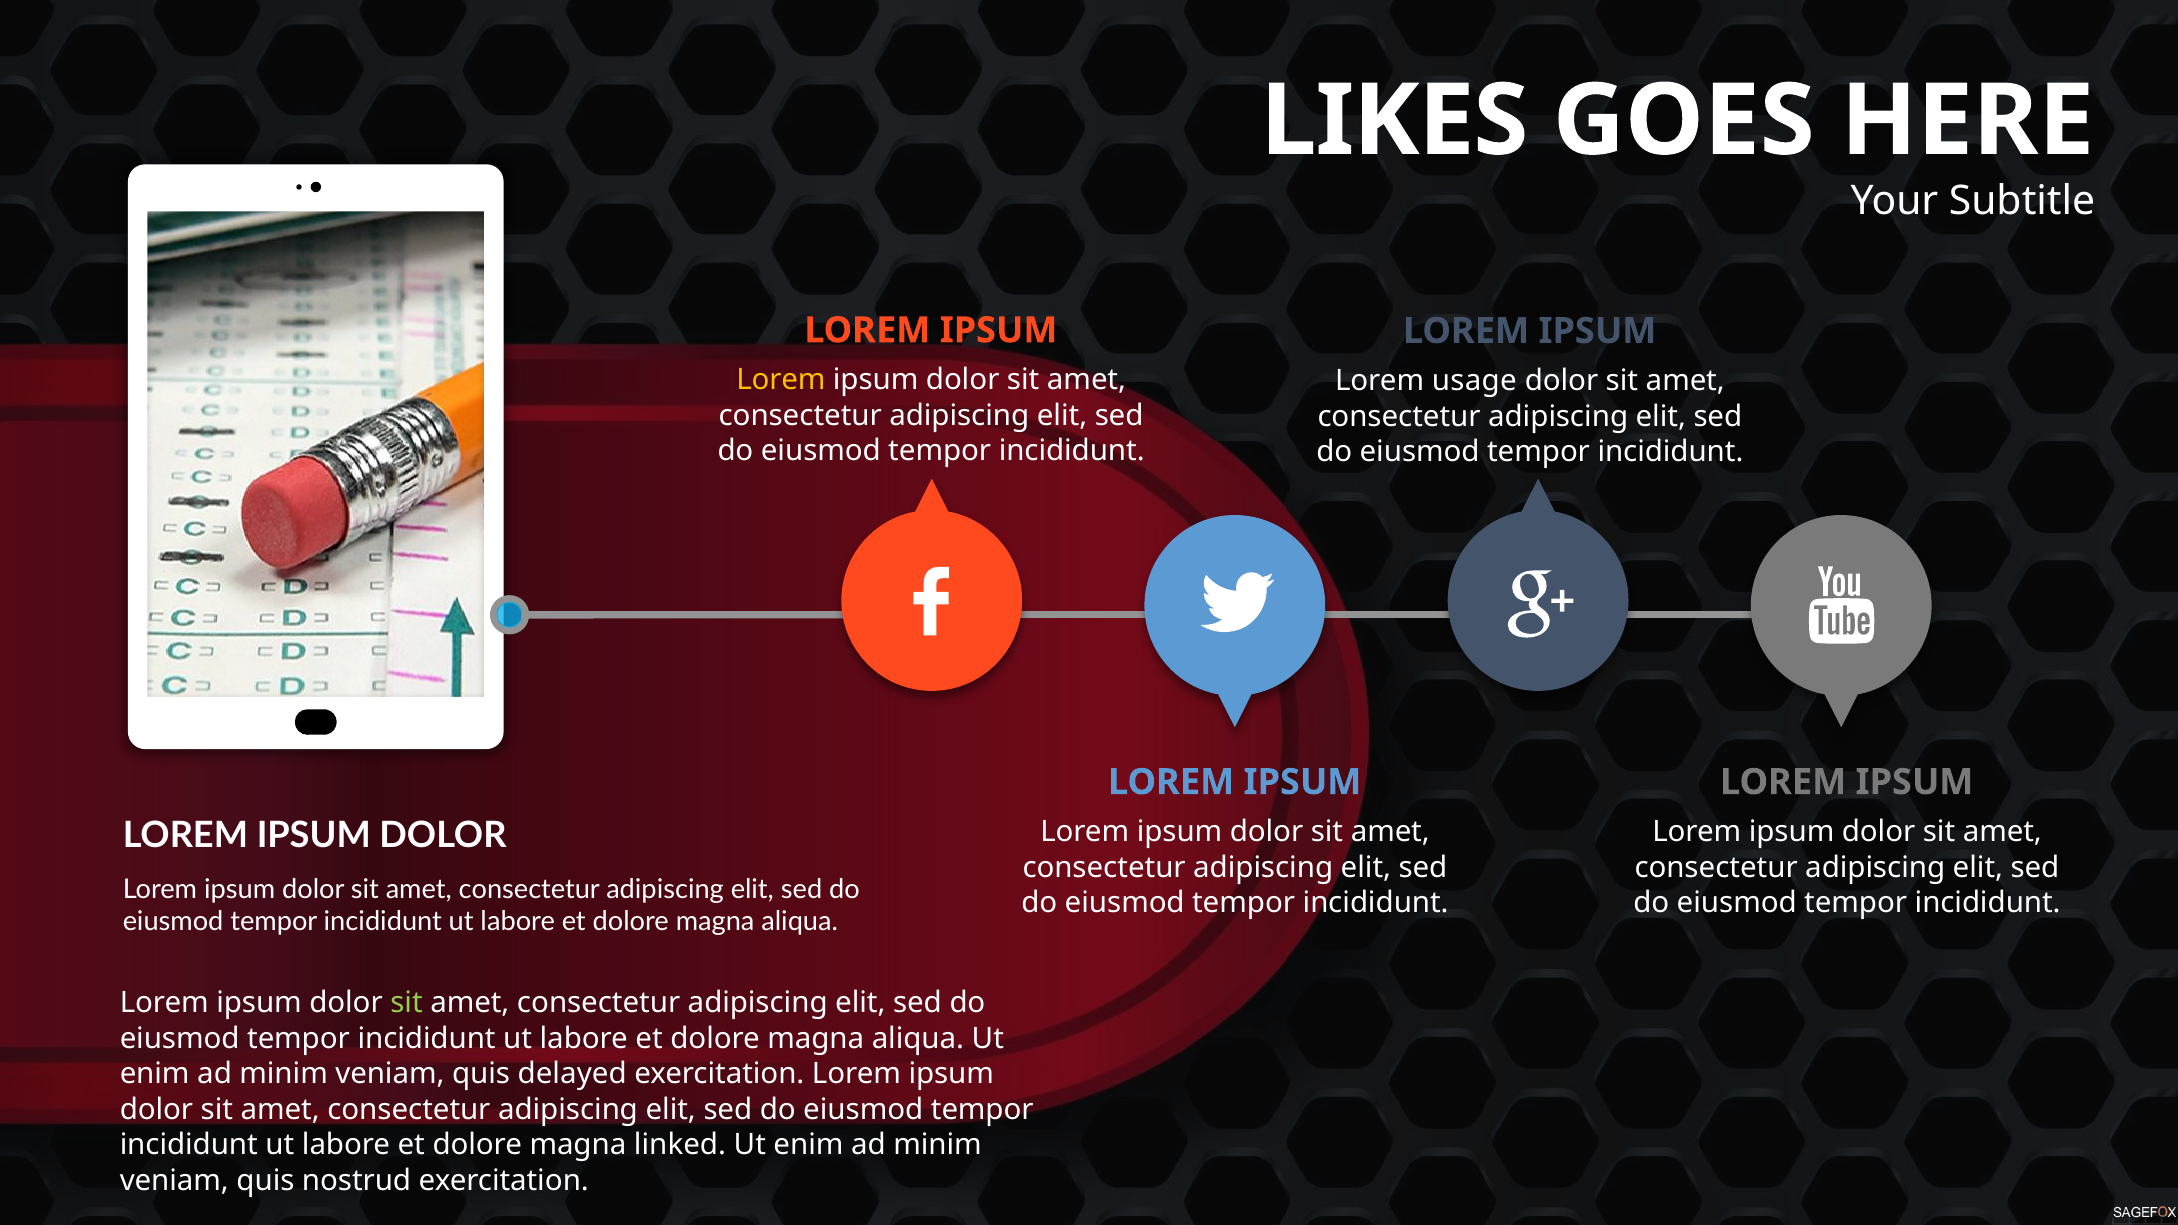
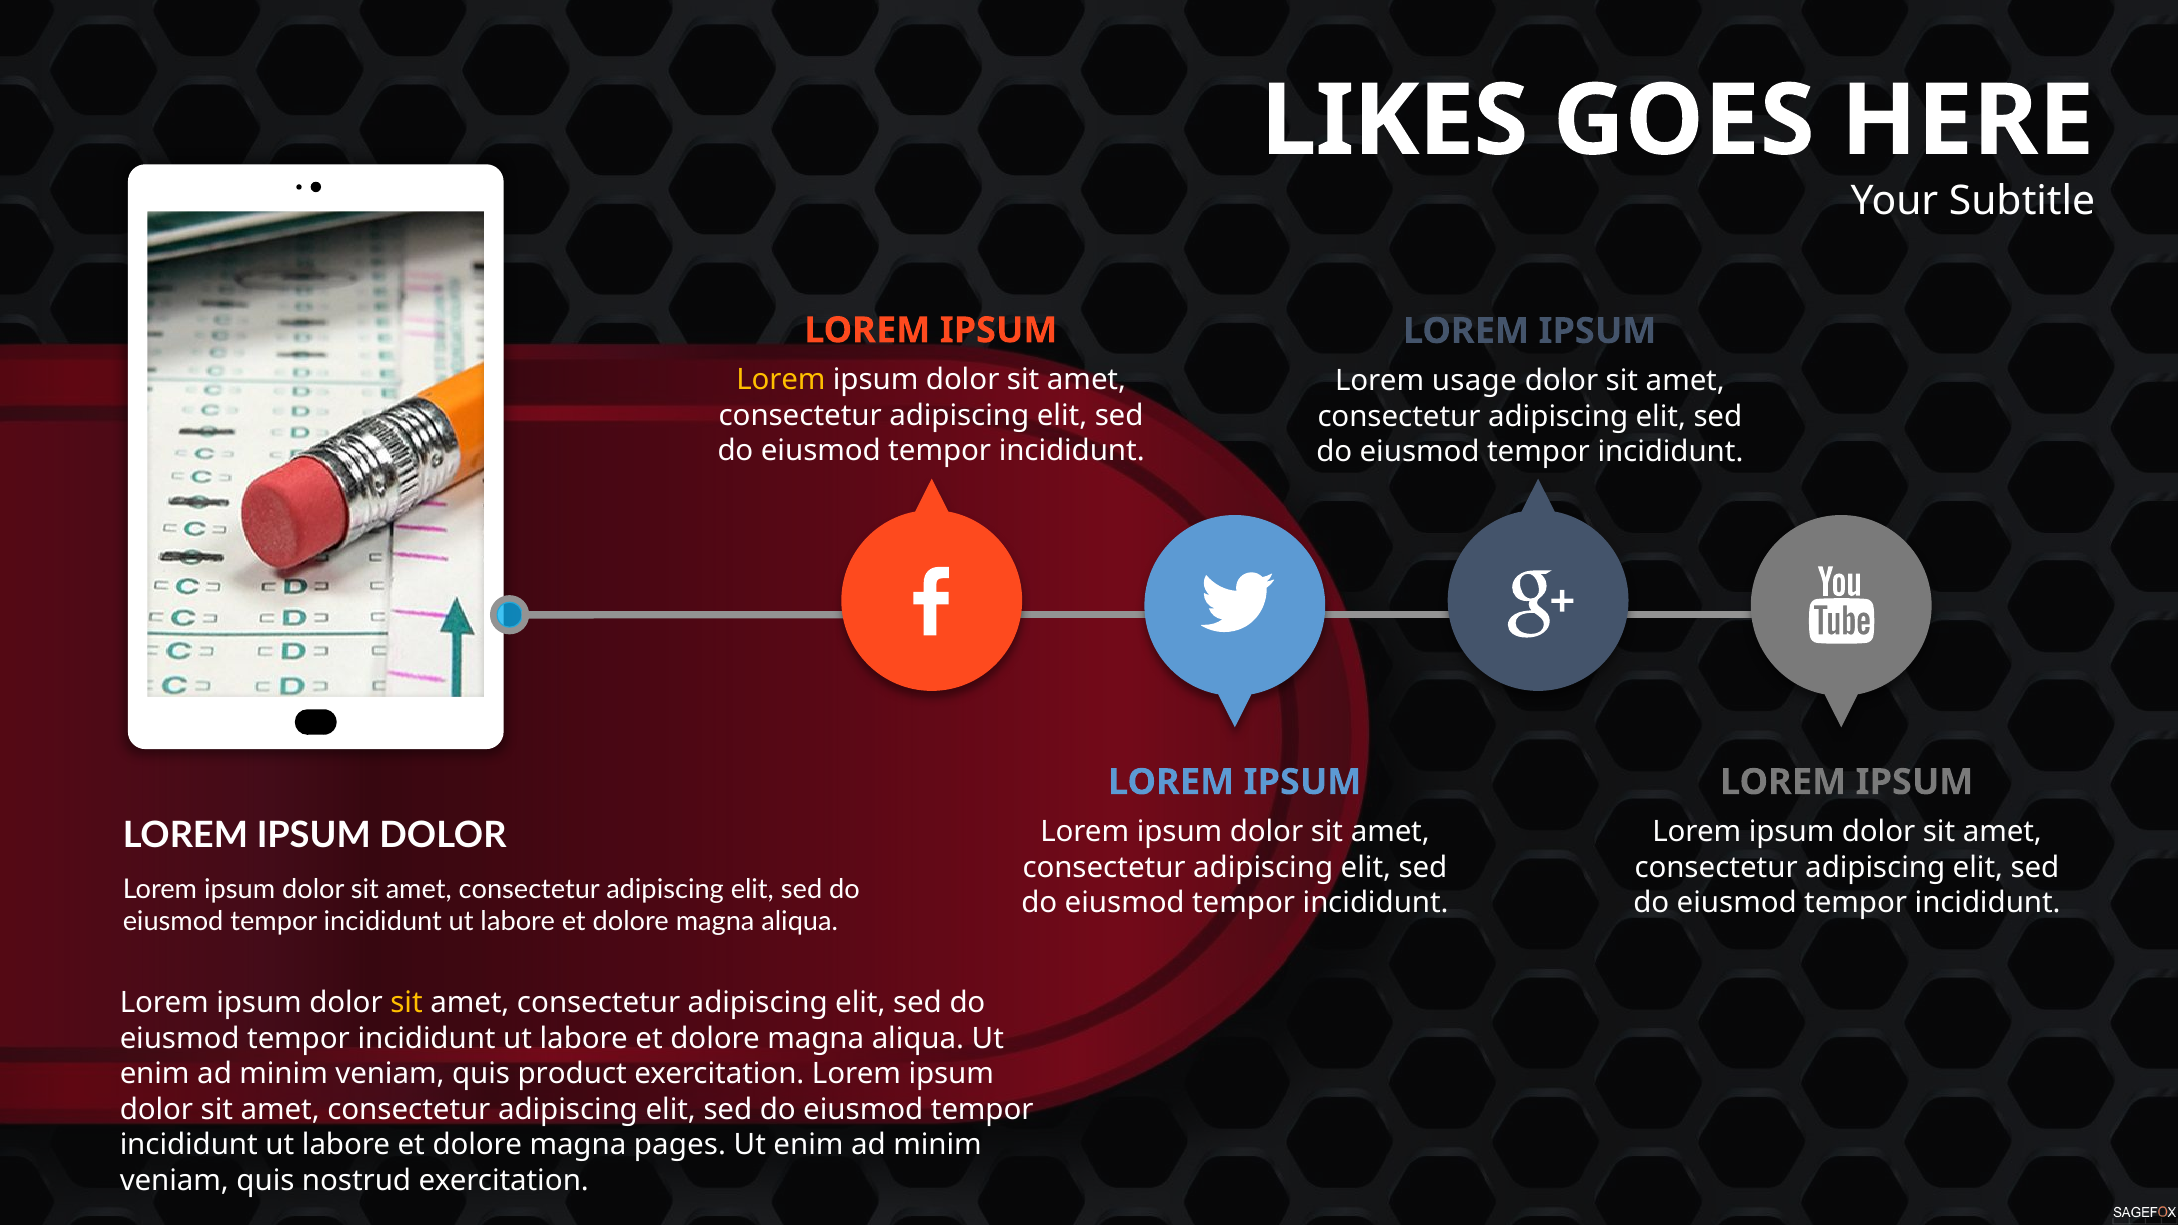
sit colour: light green -> yellow (406, 1003)
delayed: delayed -> product (572, 1074)
linked: linked -> pages (680, 1145)
